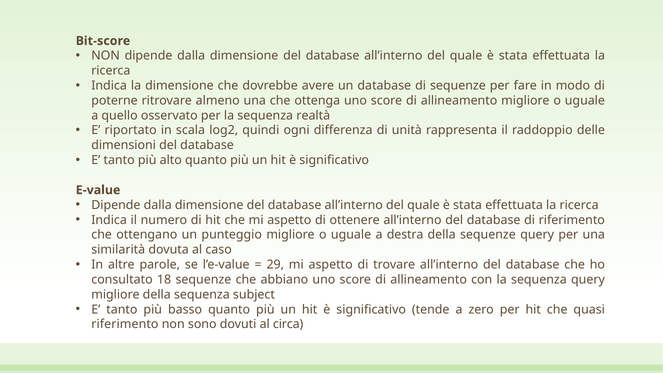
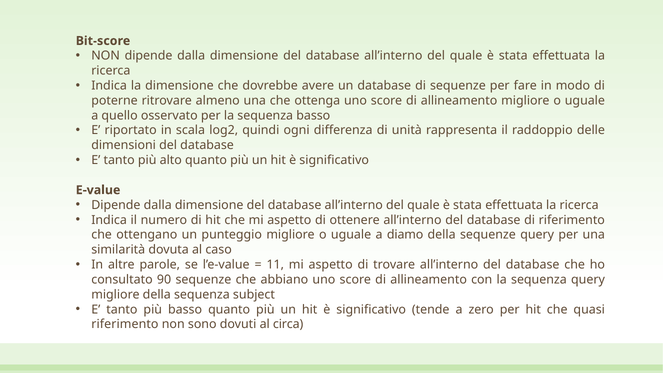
sequenza realtà: realtà -> basso (313, 115)
destra: destra -> diamo (405, 235)
29: 29 -> 11 (275, 265)
18: 18 -> 90 (164, 280)
